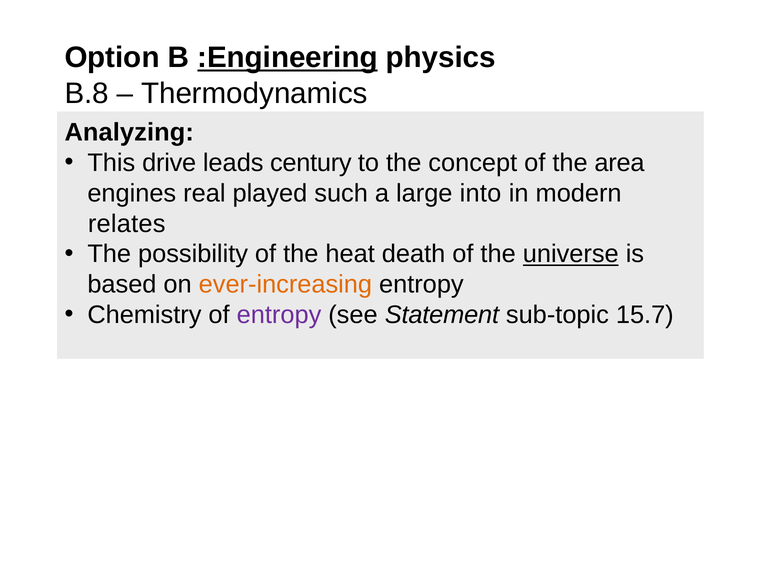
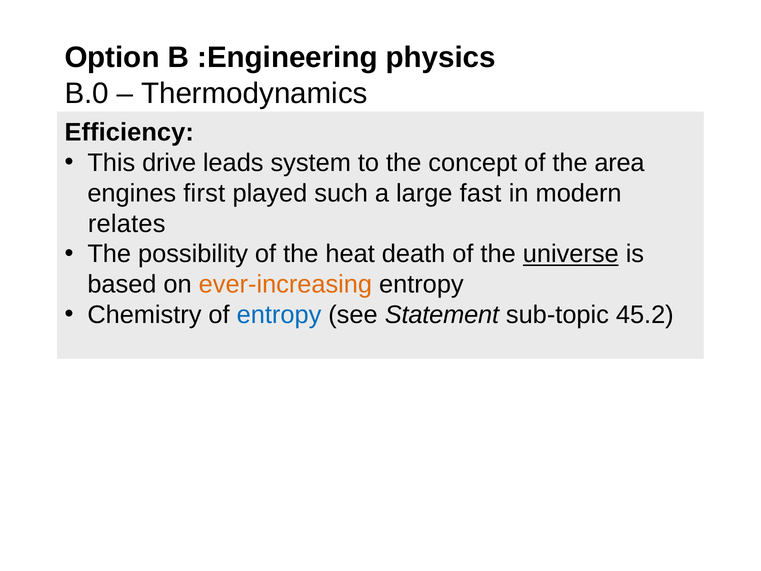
:Engineering underline: present -> none (287, 58)
B.8: B.8 -> B.0 (87, 93)
Analyzing: Analyzing -> Efficiency (129, 132)
century: century -> system (311, 163)
real: real -> first (204, 193)
into: into -> fast (481, 193)
entropy colour: purple -> blue (279, 315)
15.7: 15.7 -> 45.2 (645, 315)
